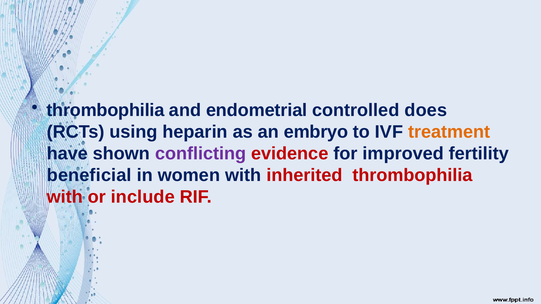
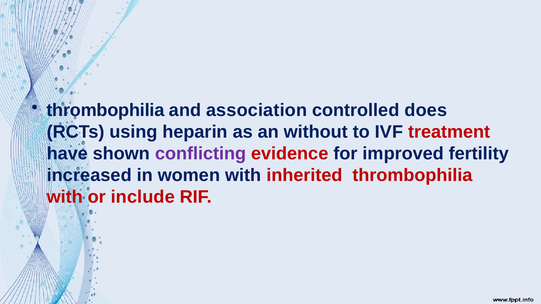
endometrial: endometrial -> association (257, 110)
embryo: embryo -> without (316, 132)
treatment colour: orange -> red (449, 132)
beneficial: beneficial -> increased (89, 175)
